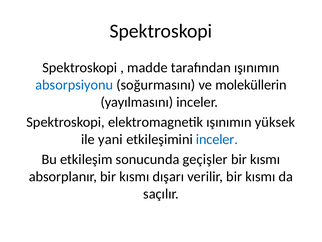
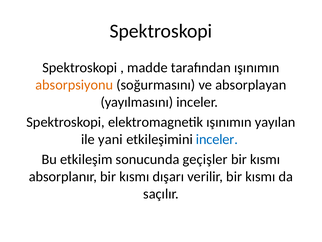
absorpsiyonu colour: blue -> orange (74, 85)
moleküllerin: moleküllerin -> absorplayan (251, 85)
yüksek: yüksek -> yayılan (275, 122)
